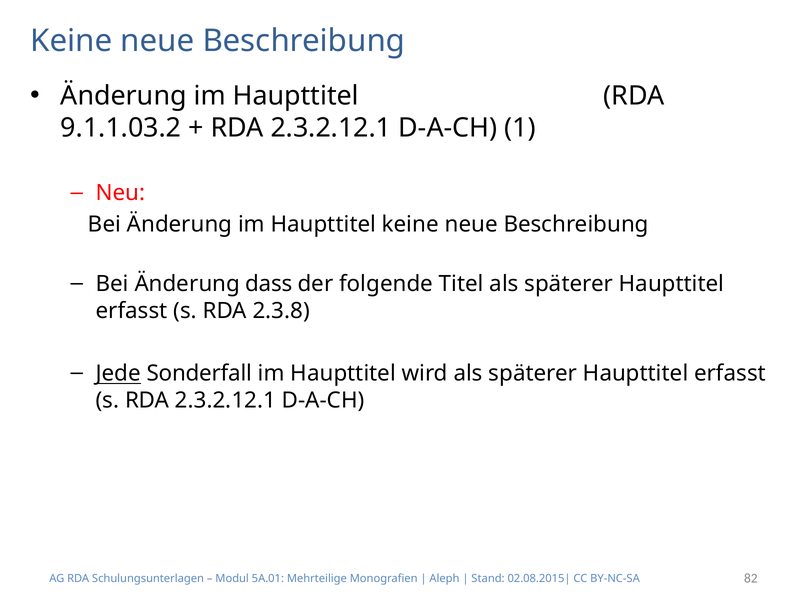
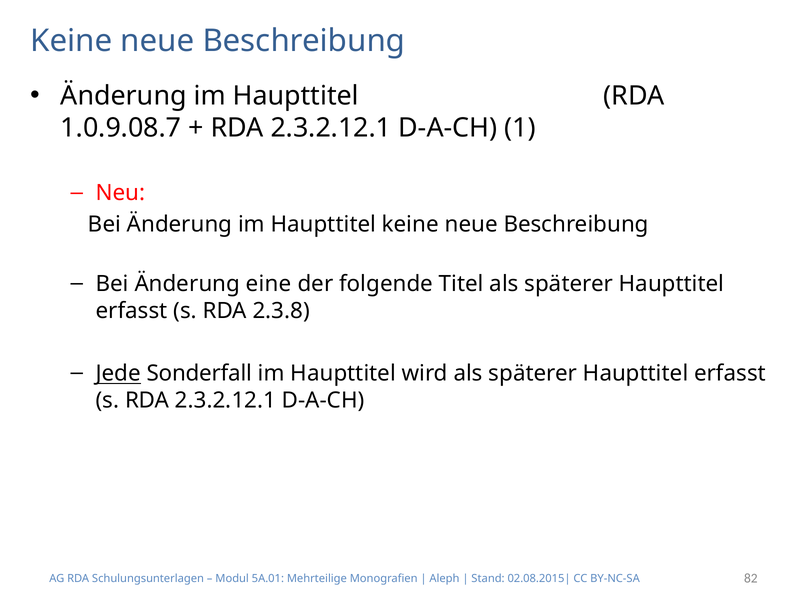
9.1.1.03.2: 9.1.1.03.2 -> 1.0.9.08.7 (121, 128)
dass: dass -> eine (269, 284)
